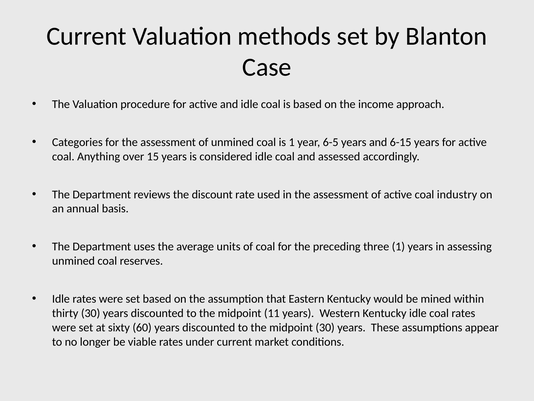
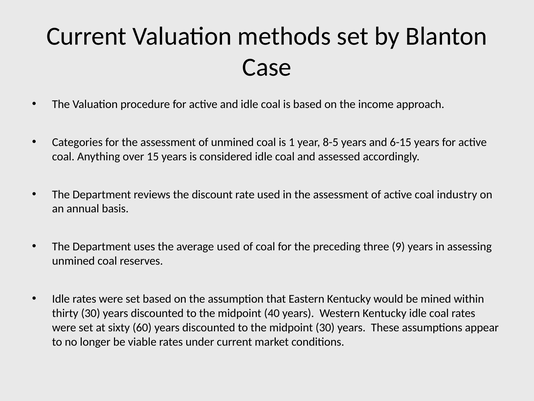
6-5: 6-5 -> 8-5 (331, 142)
average units: units -> used (229, 246)
three 1: 1 -> 9 (398, 246)
11: 11 -> 40 (272, 313)
